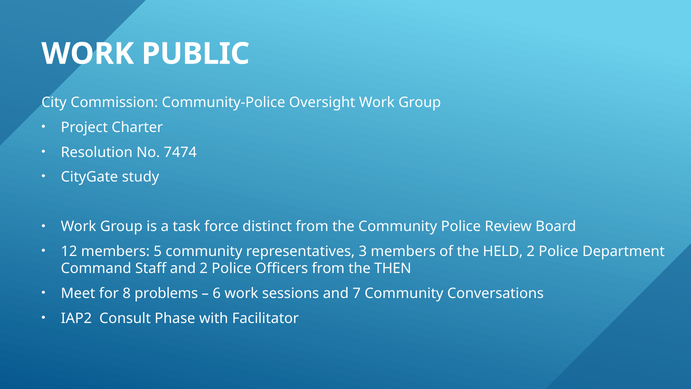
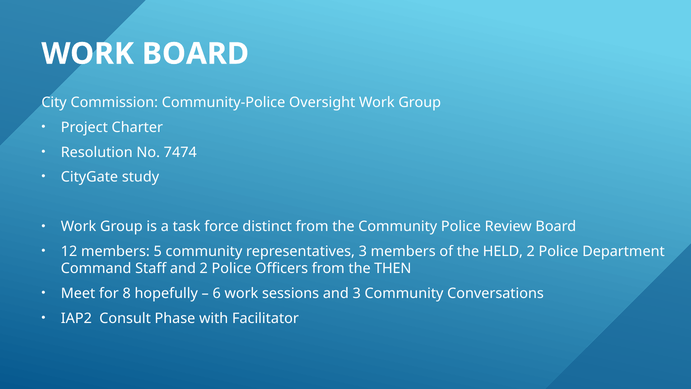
WORK PUBLIC: PUBLIC -> BOARD (195, 54)
problems: problems -> hopefully (166, 293)
and 7: 7 -> 3 (357, 293)
